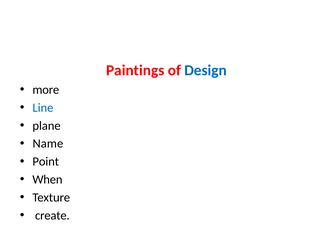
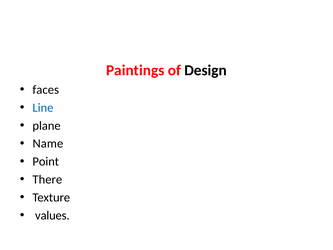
Design colour: blue -> black (206, 70)
more: more -> faces (46, 90)
When: When -> There (47, 179)
create: create -> values (52, 215)
